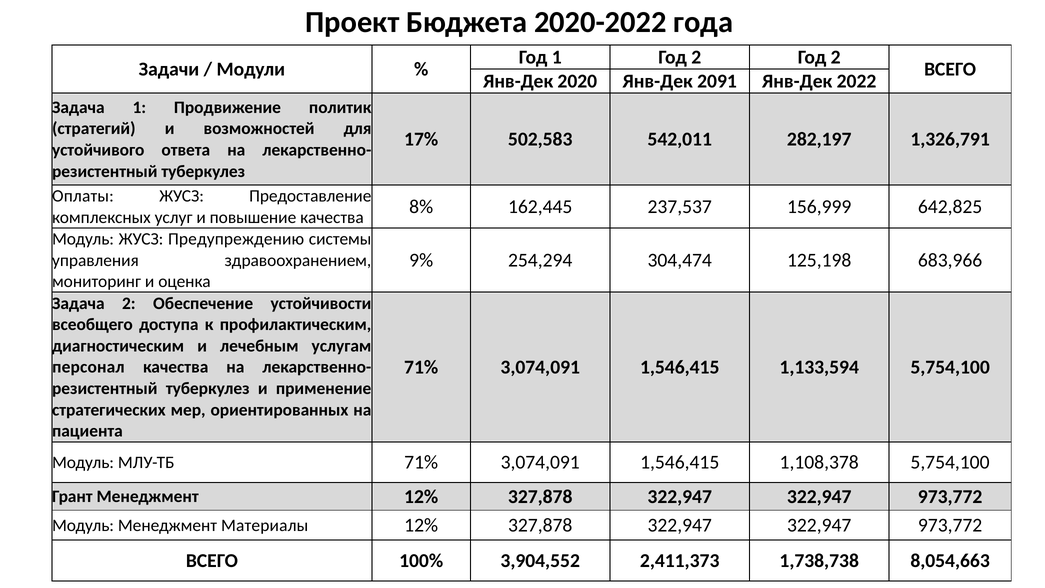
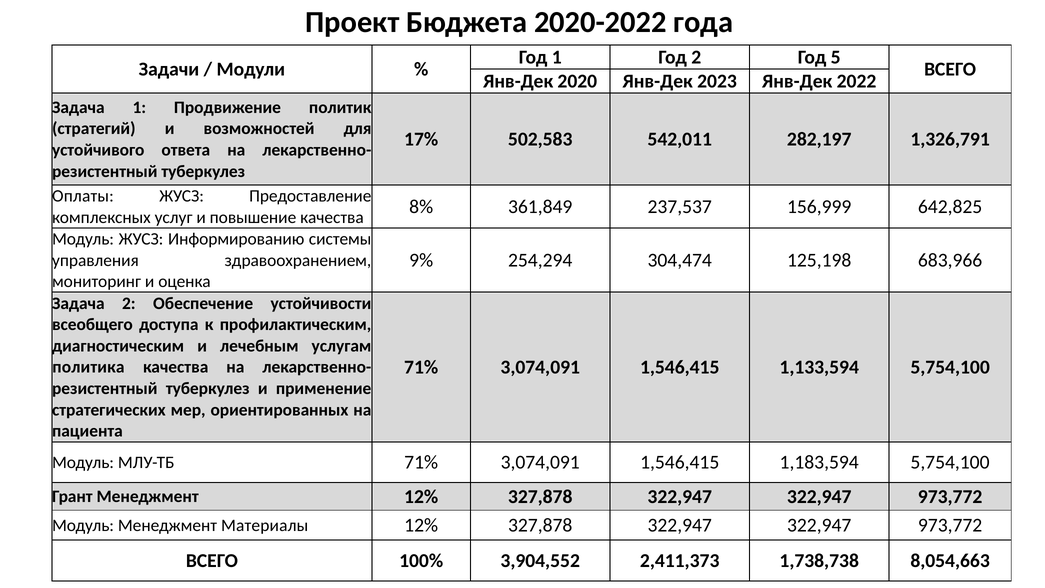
2 Год 2: 2 -> 5 (836, 57)
2091: 2091 -> 2023 (717, 81)
162,445: 162,445 -> 361,849 (540, 207)
Предупреждению: Предупреждению -> Информированию (236, 239)
персонал: персонал -> политика (88, 367)
1,108,378: 1,108,378 -> 1,183,594 (819, 462)
